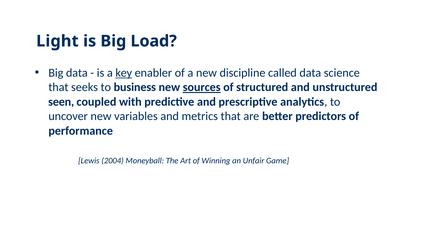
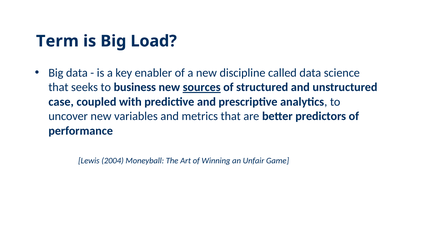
Light: Light -> Term (57, 41)
key underline: present -> none (124, 73)
seen: seen -> case (61, 102)
